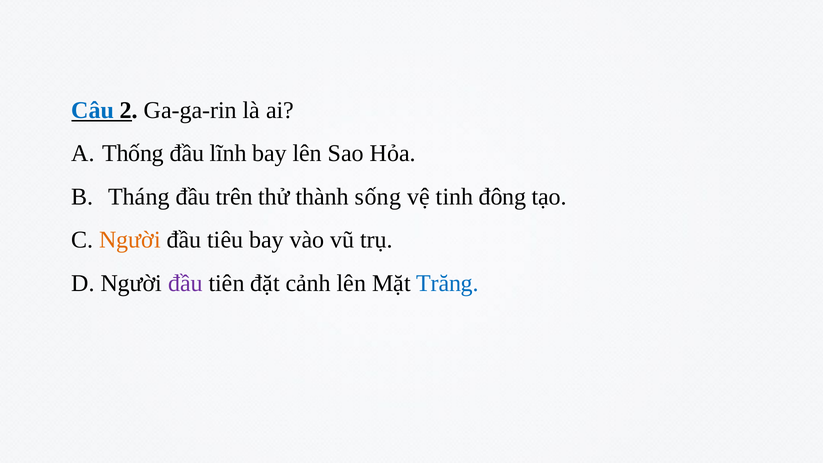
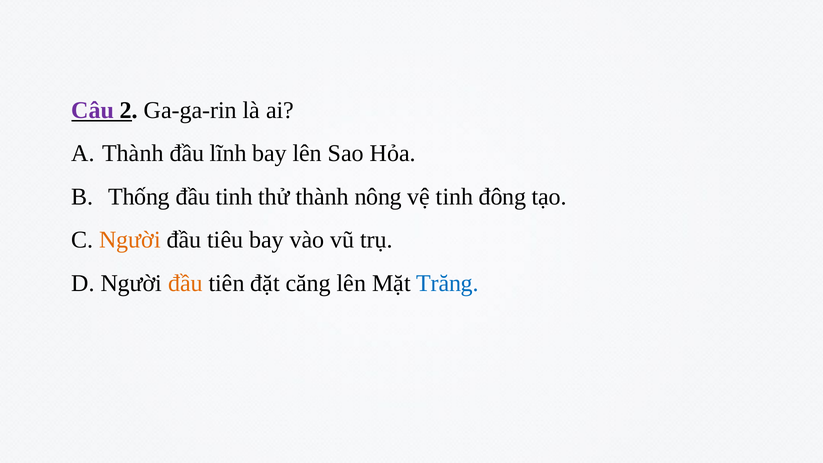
Câu colour: blue -> purple (93, 110)
Thống: Thống -> Thành (133, 153)
Tháng: Tháng -> Thống (139, 197)
đầu trên: trên -> tinh (234, 197)
sống: sống -> nông (378, 197)
đầu colour: purple -> orange (185, 283)
cảnh: cảnh -> căng (308, 283)
